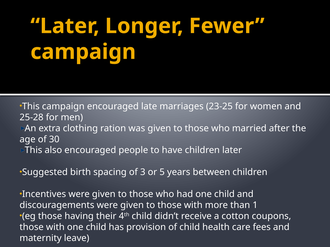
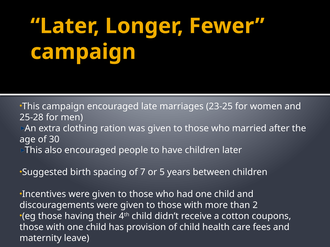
3: 3 -> 7 (143, 173)
1: 1 -> 2 (255, 206)
